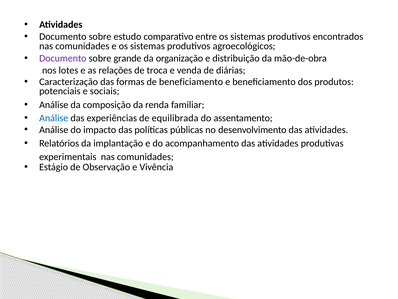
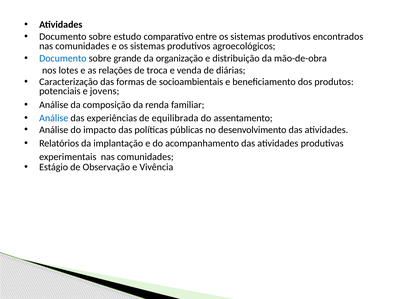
Documento colour: purple -> blue (63, 58)
de beneficiamento: beneficiamento -> socioambientais (191, 82)
sociais: sociais -> jovens (105, 91)
